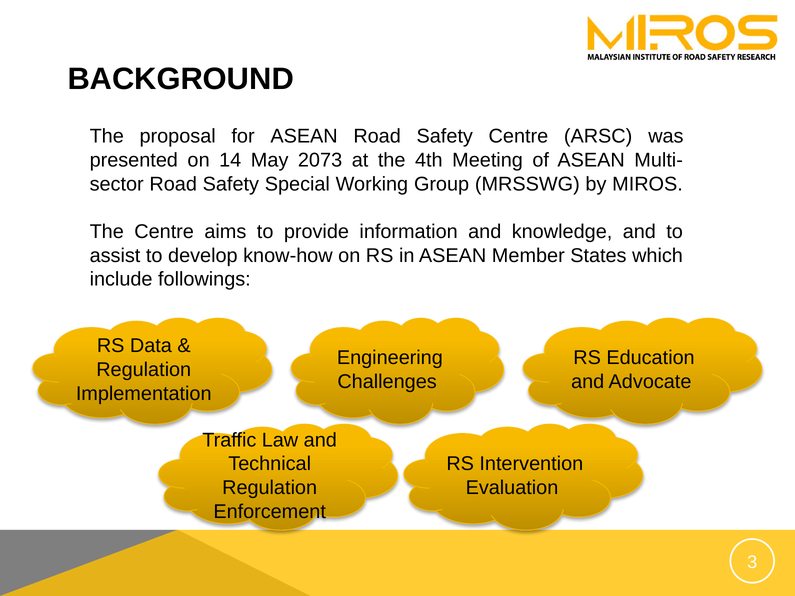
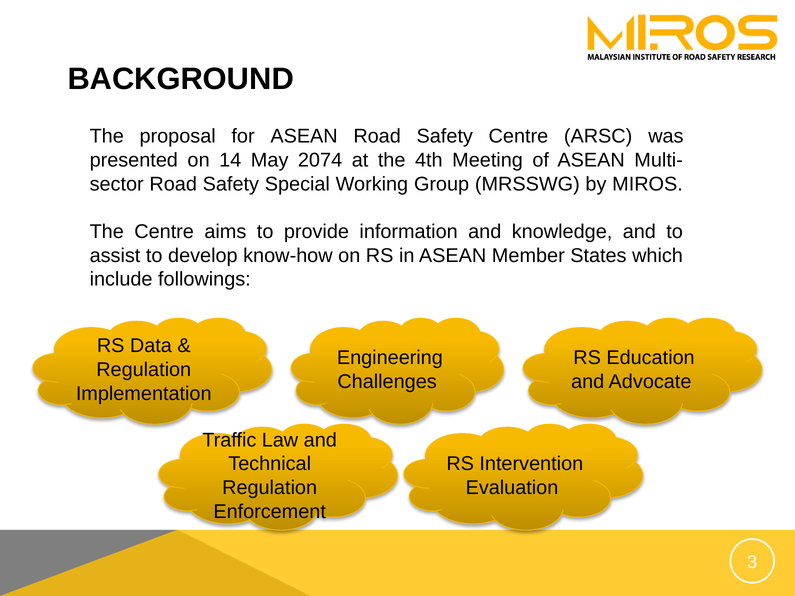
2073: 2073 -> 2074 (320, 160)
